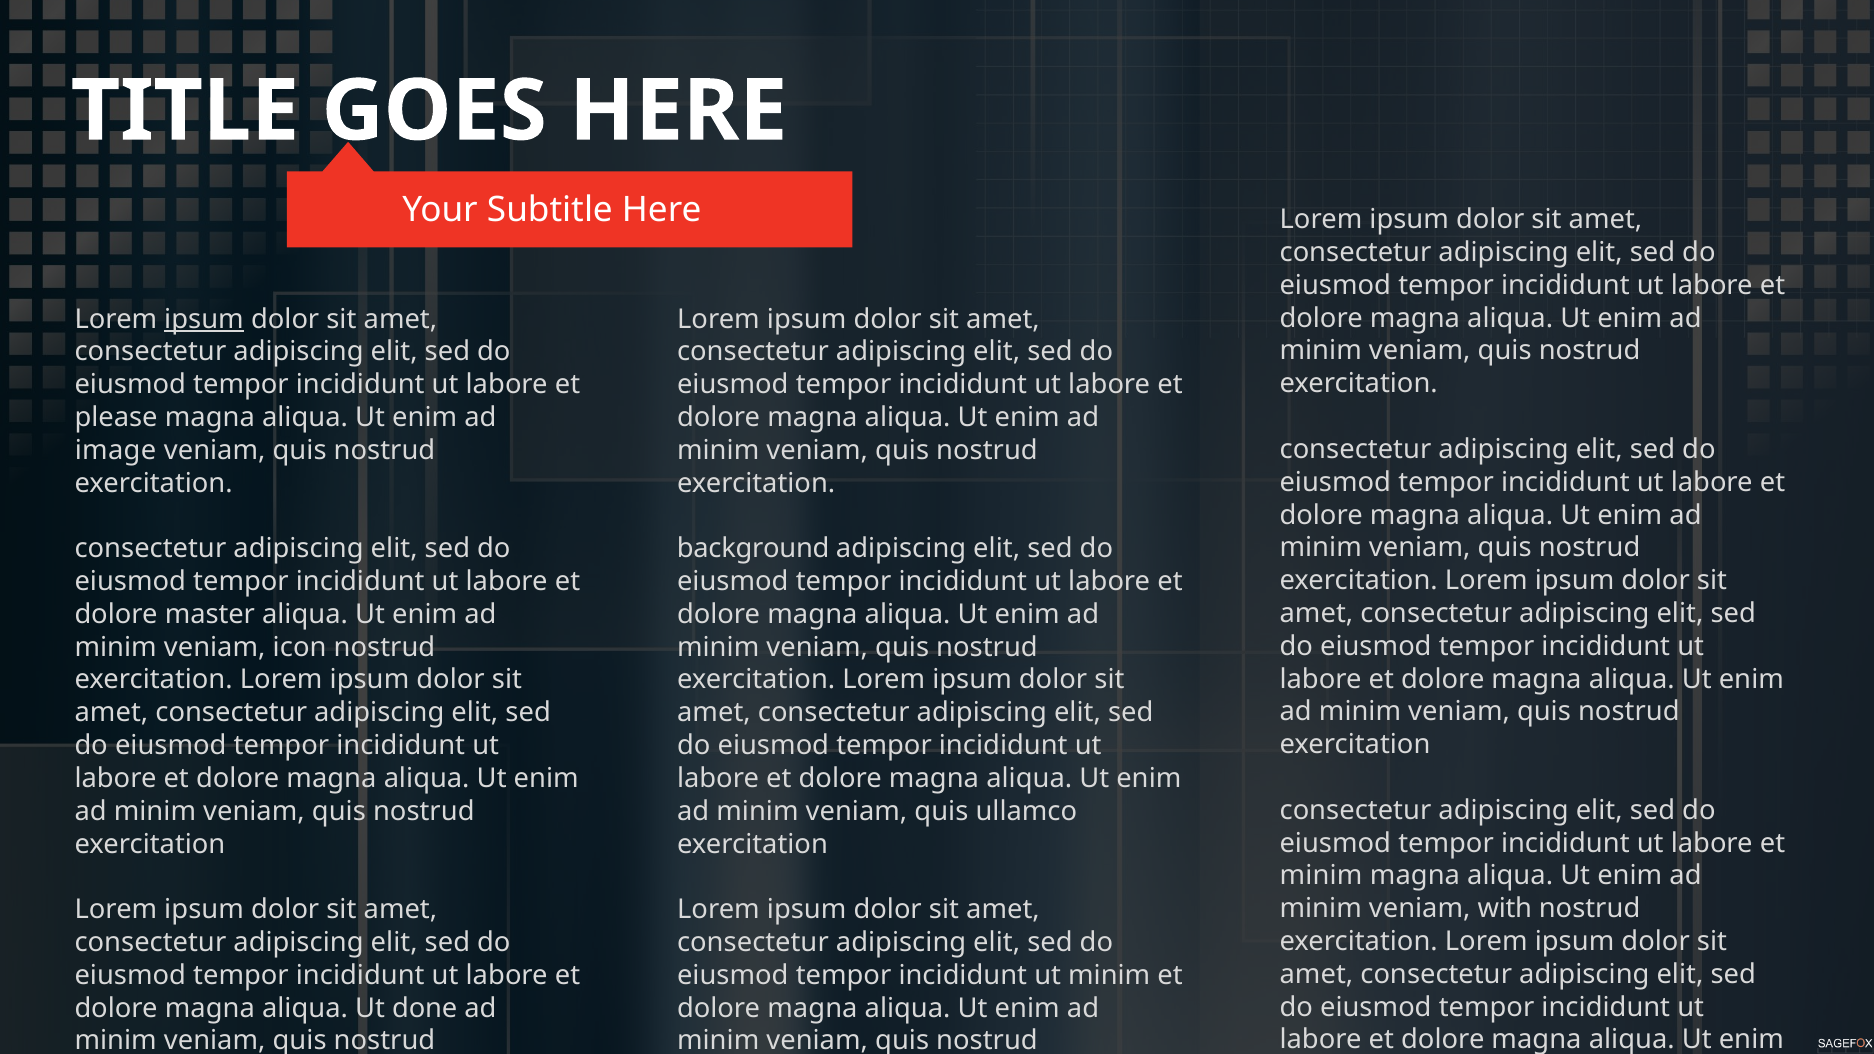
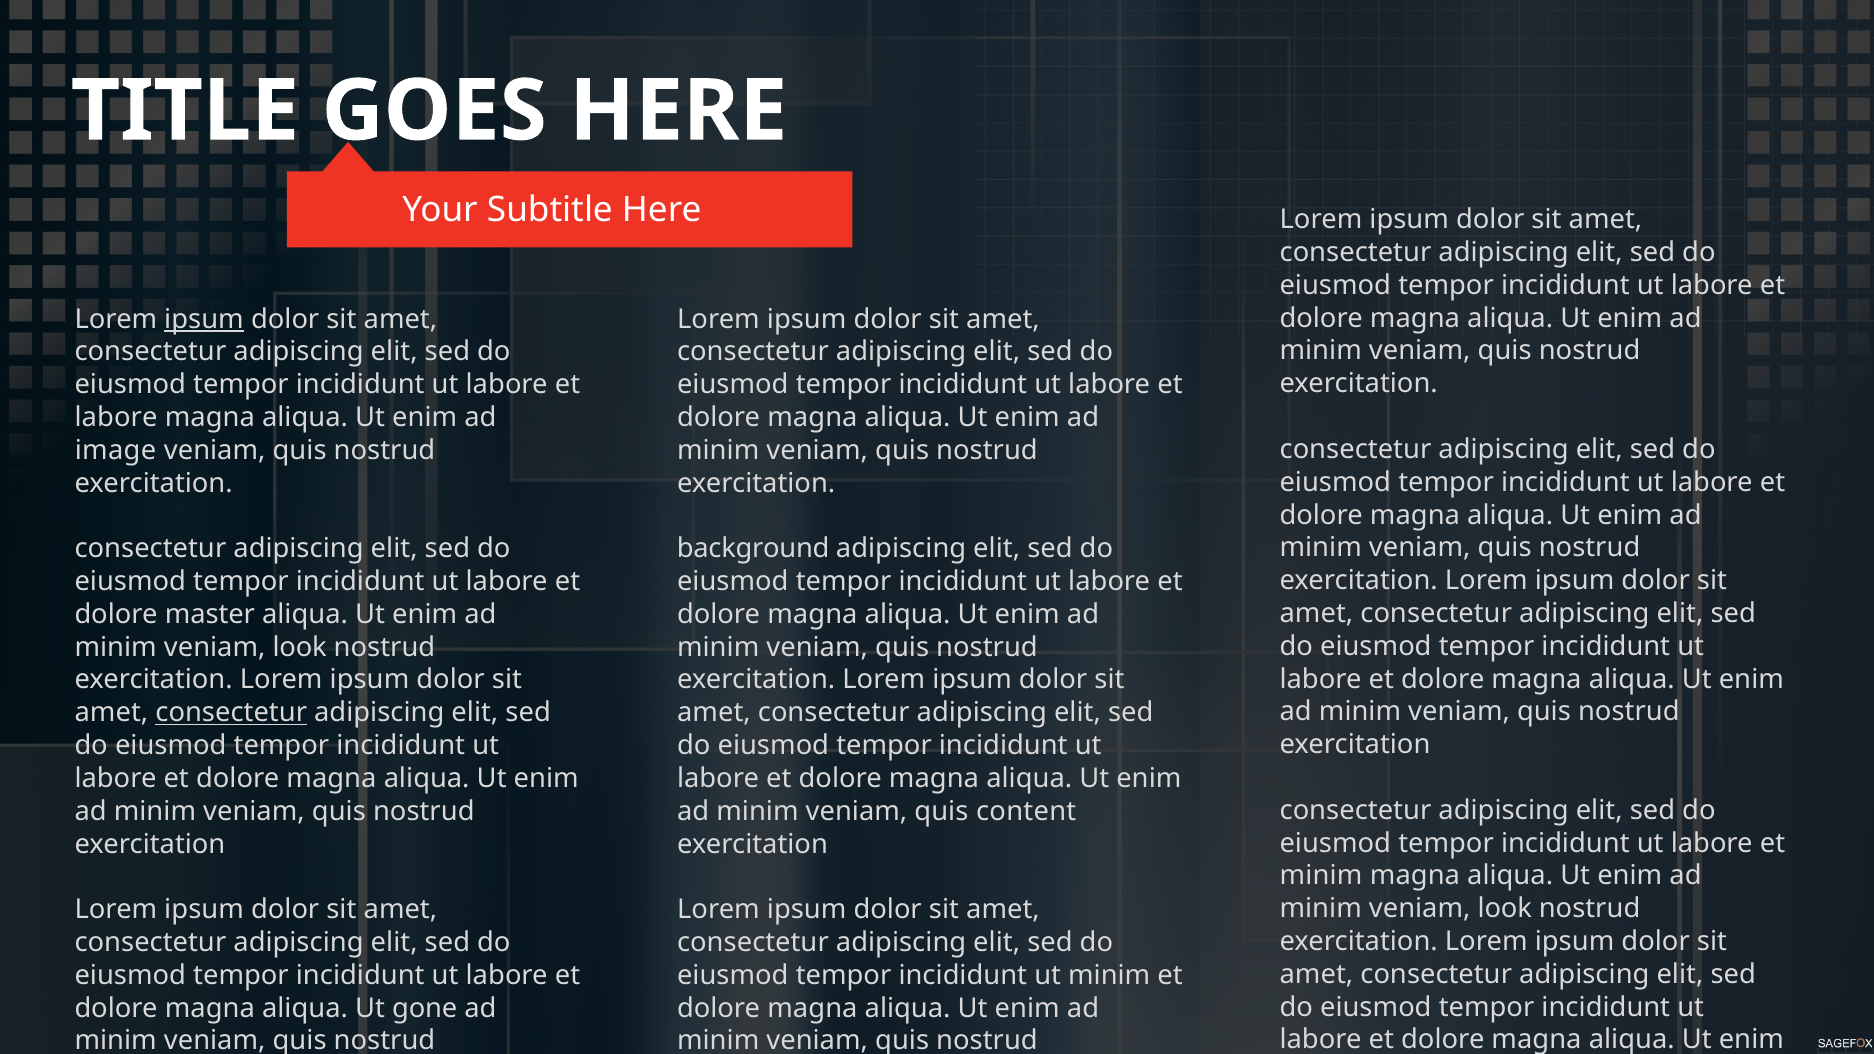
please: please -> labore (116, 418)
icon: icon -> look (300, 647)
consectetur underline: none -> present (231, 713)
ullamco: ullamco -> content (1026, 811)
with: with -> look (1505, 909)
done: done -> gone (425, 1008)
